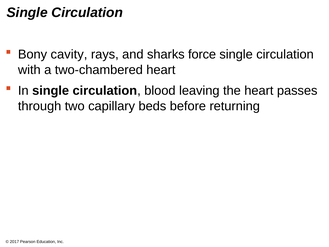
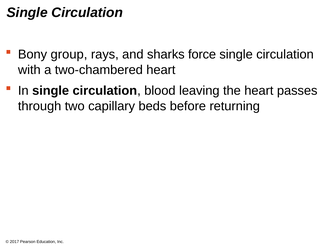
cavity: cavity -> group (69, 54)
